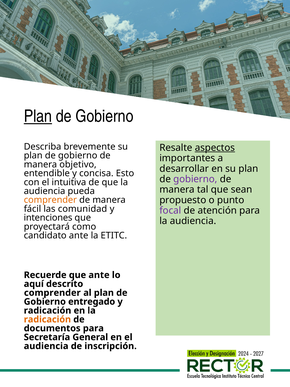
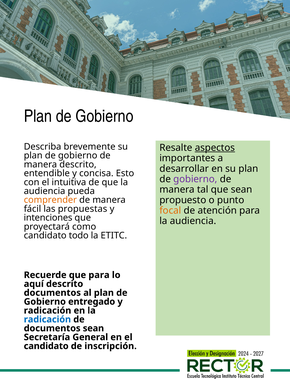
Plan underline: present -> none (38, 116)
manera objetivo: objetivo -> descrito (78, 164)
comunidad: comunidad -> propuestas (83, 209)
focal colour: purple -> orange (170, 210)
candidato ante: ante -> todo (79, 235)
que ante: ante -> para (99, 275)
comprender: comprender -> documentos (52, 293)
radicación colour: orange -> blue (47, 319)
documentos para: para -> sean (93, 328)
audiencia: audiencia -> candidato (46, 346)
